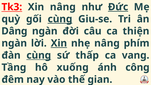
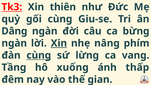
Xin nâng: nâng -> thiên (63, 7)
Đức underline: present -> none (118, 7)
cùng underline: present -> none (60, 19)
thiện: thiện -> bừng (136, 31)
thấp: thấp -> lừng (87, 55)
công: công -> thấp (137, 67)
